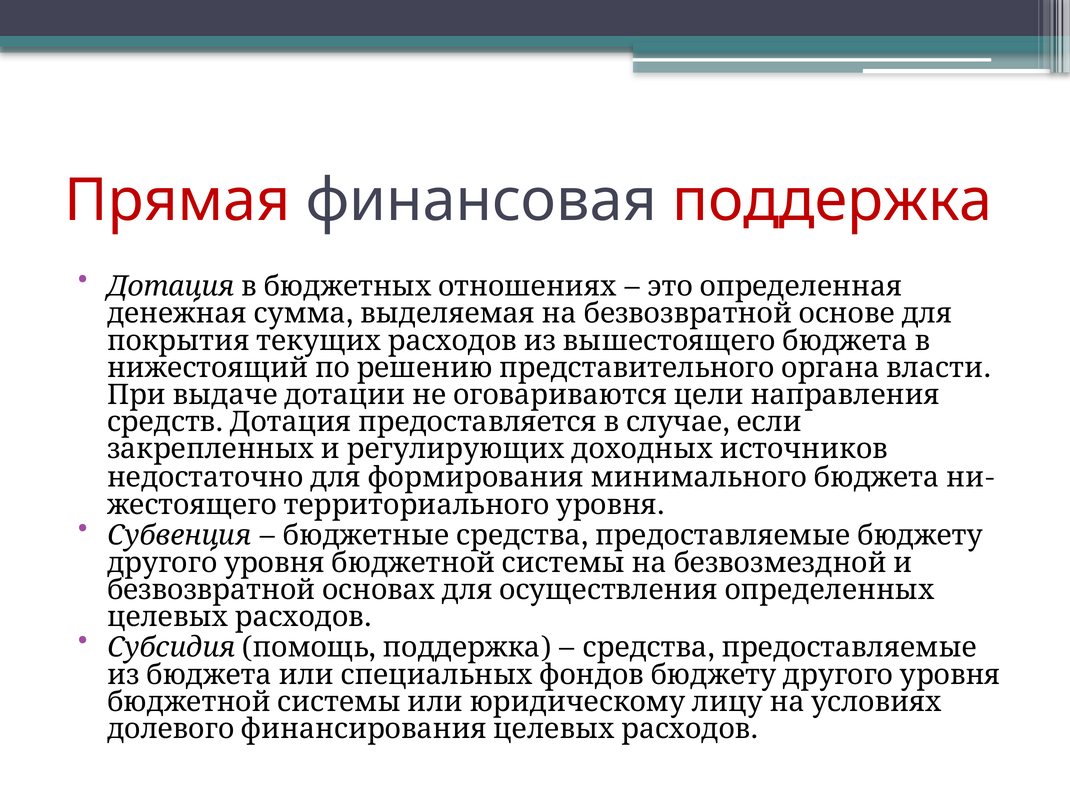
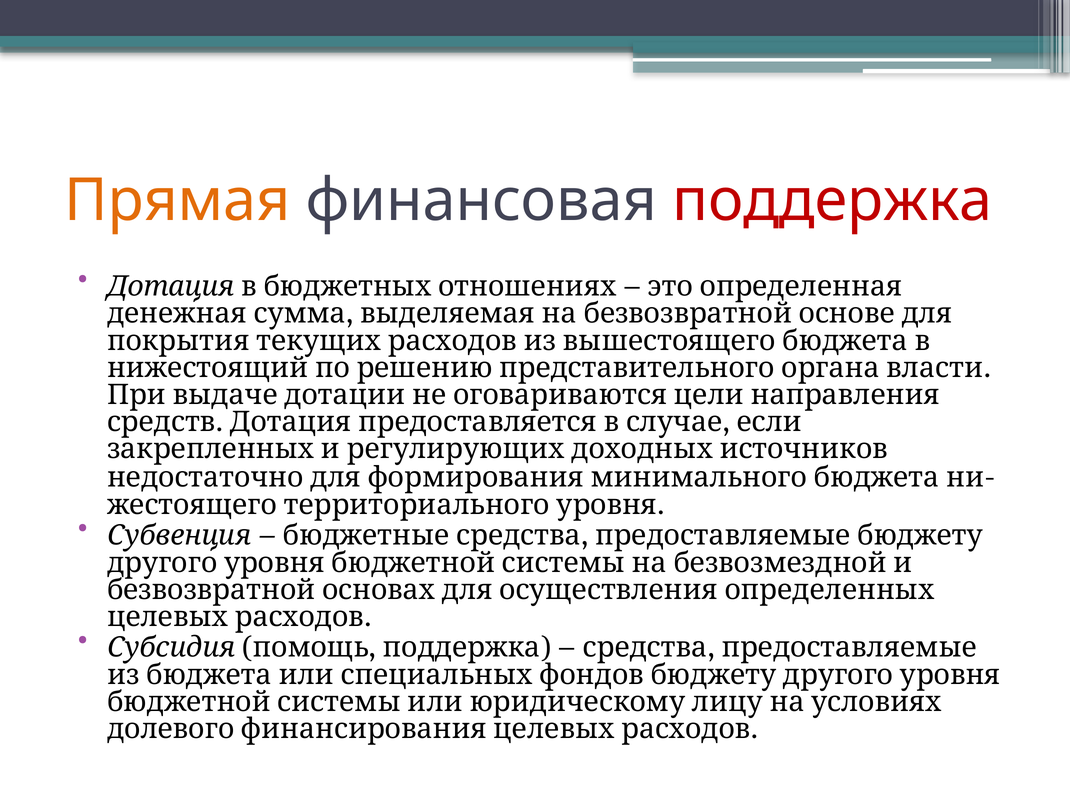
Прямая colour: red -> orange (177, 200)
